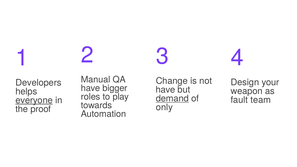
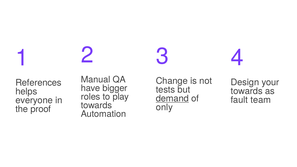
Developers: Developers -> References (38, 83)
have: have -> tests (165, 90)
weapon: weapon -> towards (247, 91)
everyone underline: present -> none (34, 100)
